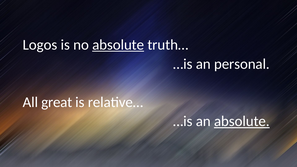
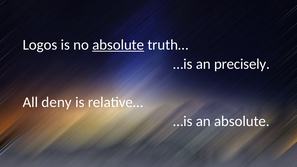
personal: personal -> precisely (242, 64)
great: great -> deny (57, 102)
absolute underline: present -> none (242, 121)
